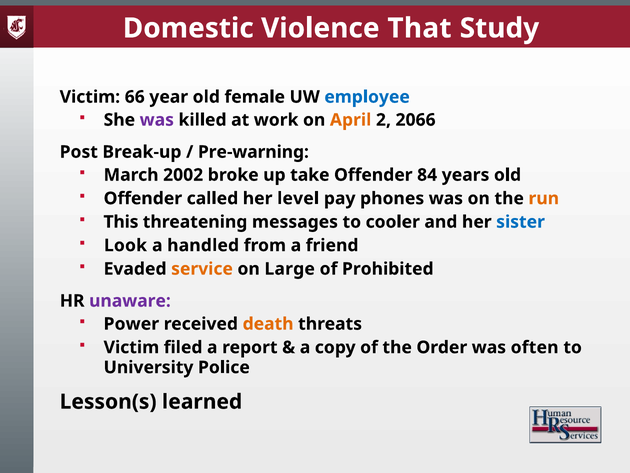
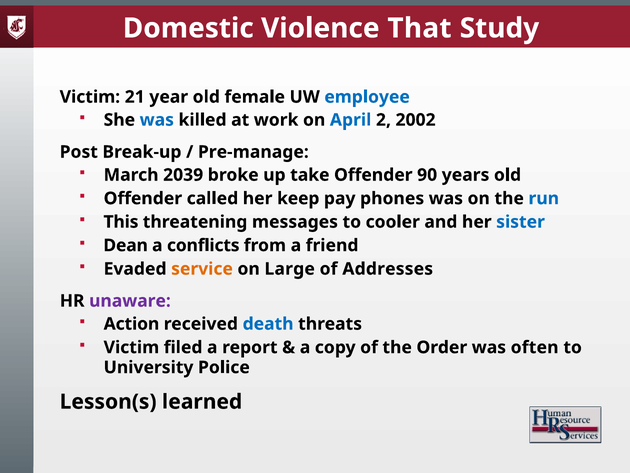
66: 66 -> 21 (135, 97)
was colour: purple -> blue (157, 120)
April colour: orange -> blue (351, 120)
2066: 2066 -> 2002 (416, 120)
Pre-warning: Pre-warning -> Pre-manage (253, 152)
2002: 2002 -> 2039 (183, 175)
84: 84 -> 90 (427, 175)
level: level -> keep (298, 198)
run colour: orange -> blue (544, 198)
Look: Look -> Dean (126, 245)
handled: handled -> conflicts (203, 245)
Prohibited: Prohibited -> Addresses (388, 269)
Power: Power -> Action (131, 324)
death colour: orange -> blue (268, 324)
